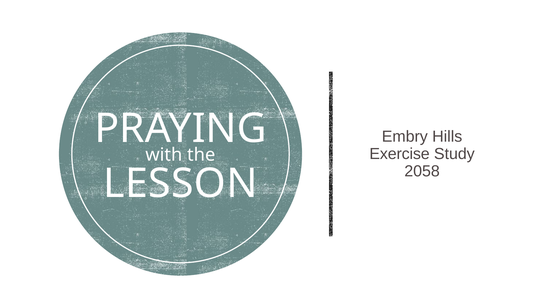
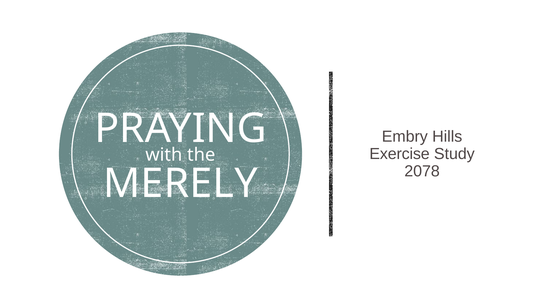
2058: 2058 -> 2078 (422, 171)
LESSON: LESSON -> MERELY (180, 183)
